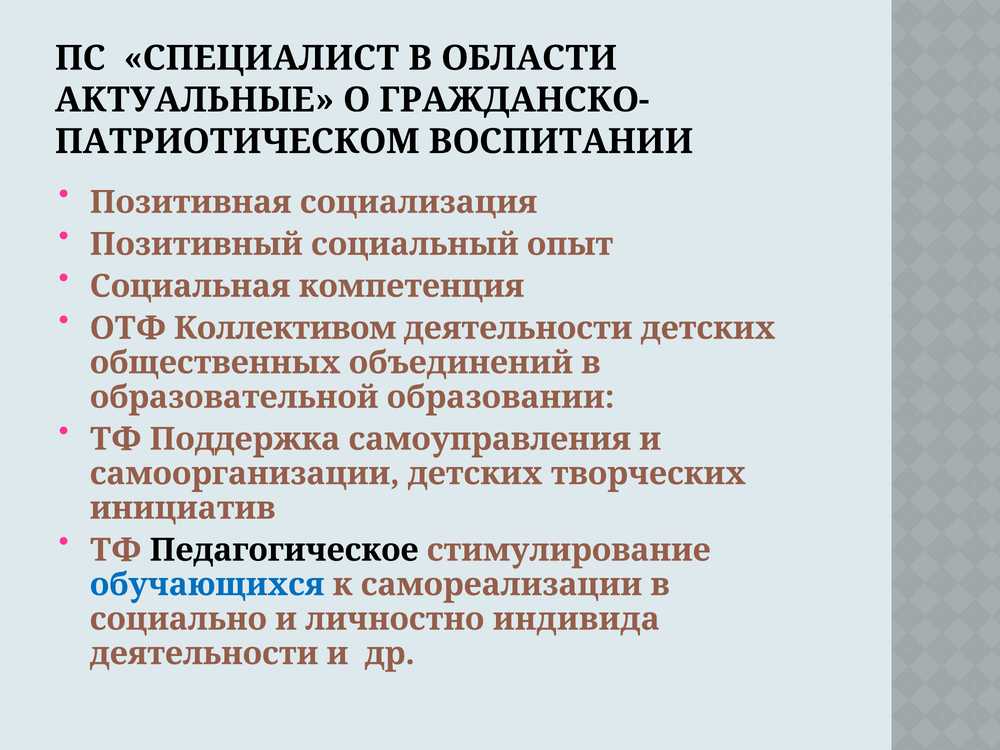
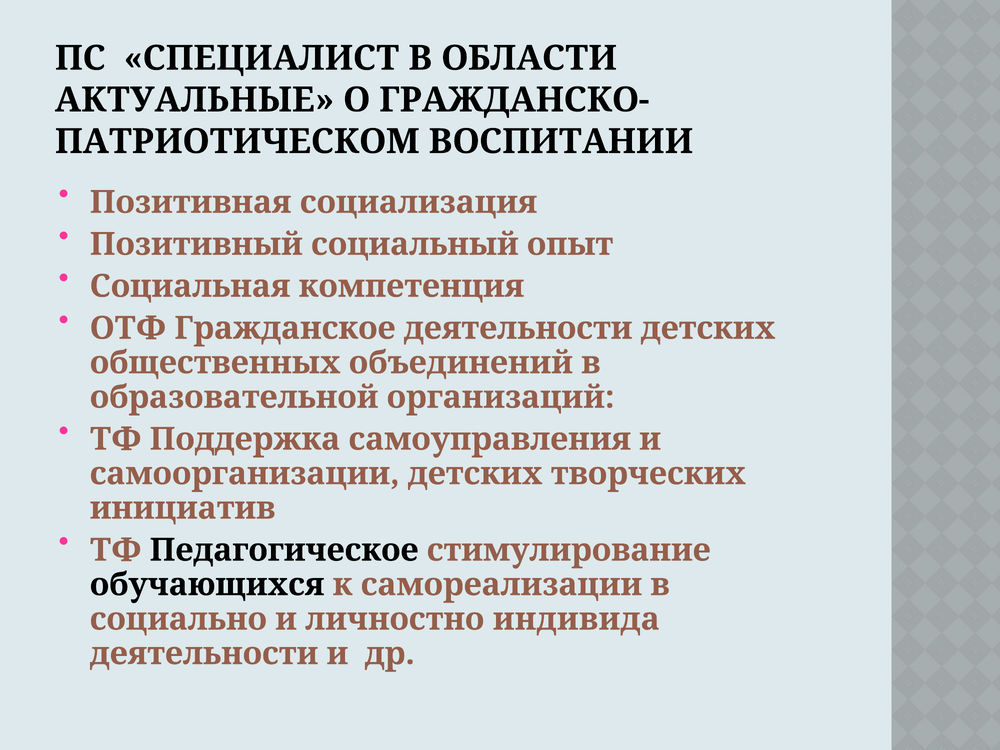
Коллективом: Коллективом -> Гражданское (285, 328)
образовании: образовании -> организаций (501, 397)
обучающихся colour: blue -> black (207, 585)
